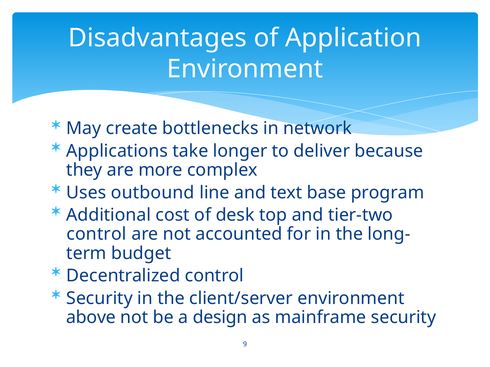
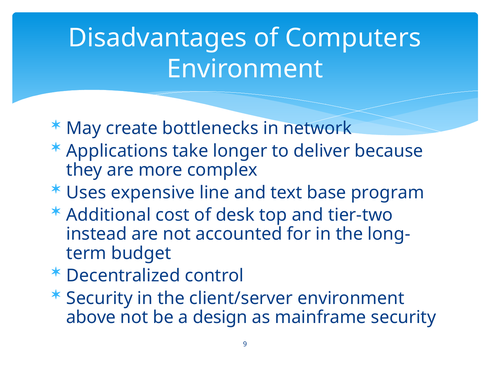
Application: Application -> Computers (353, 38)
outbound: outbound -> expensive (153, 193)
control: control -> instead (97, 234)
